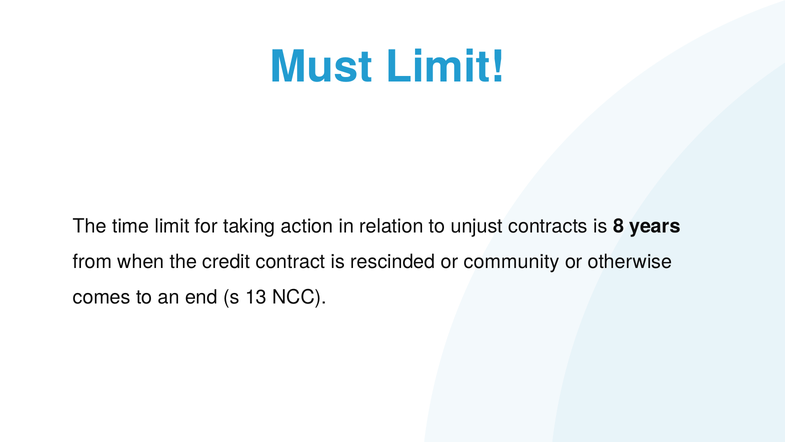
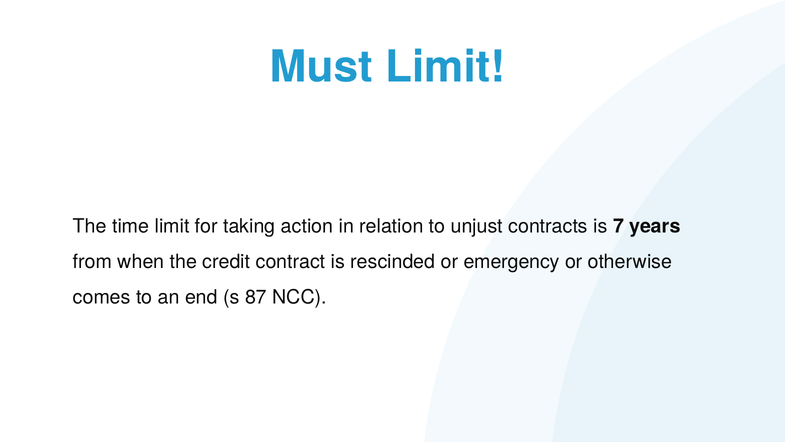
8: 8 -> 7 (619, 226)
community: community -> emergency (512, 261)
13: 13 -> 87 (256, 297)
